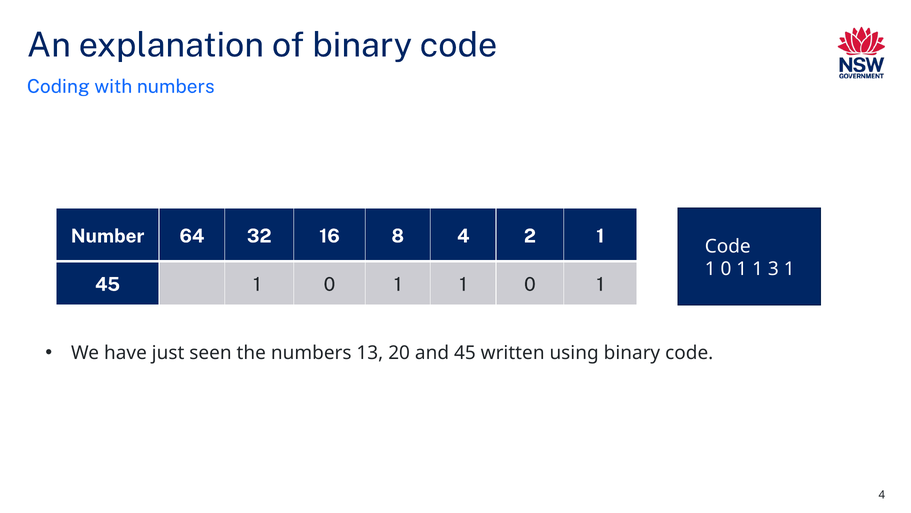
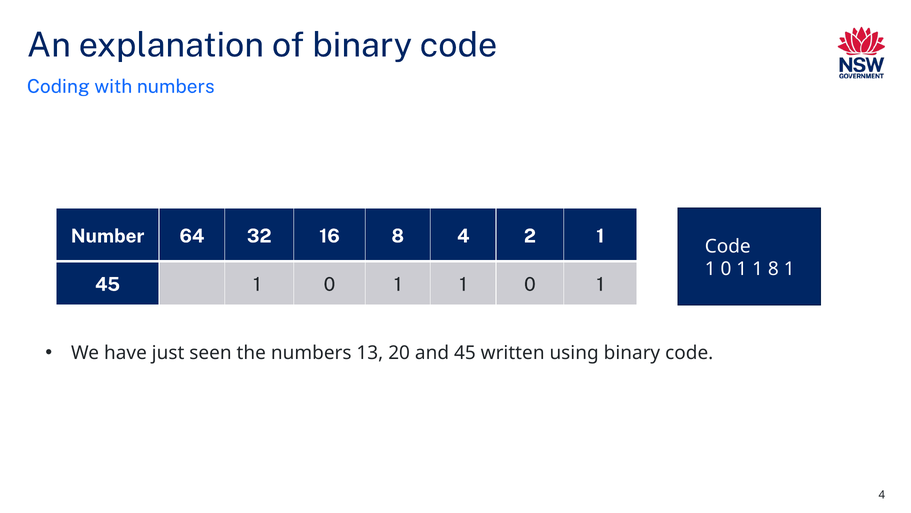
1 3: 3 -> 8 (773, 269)
